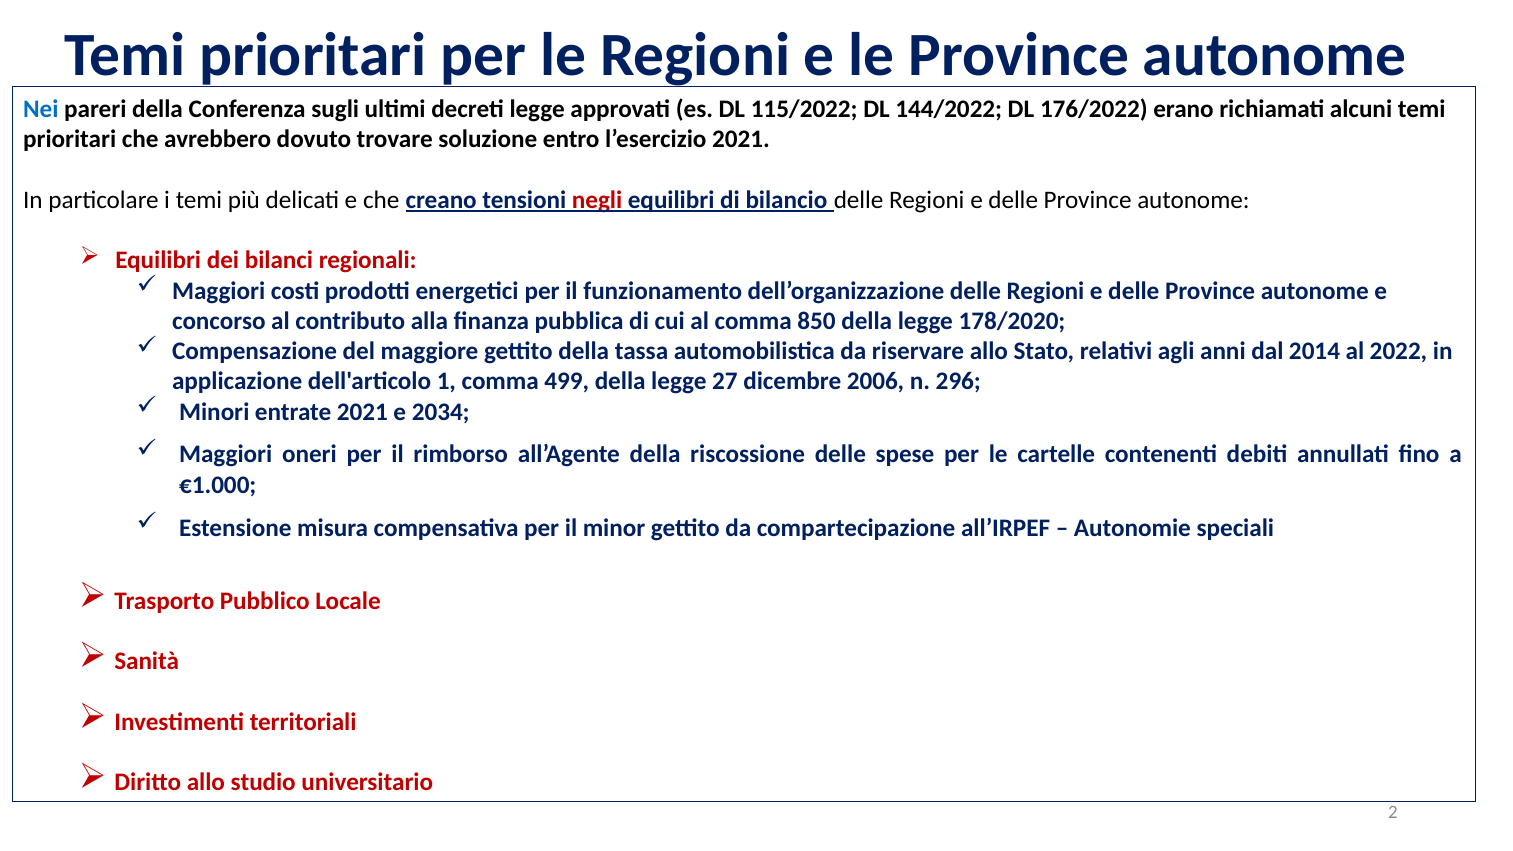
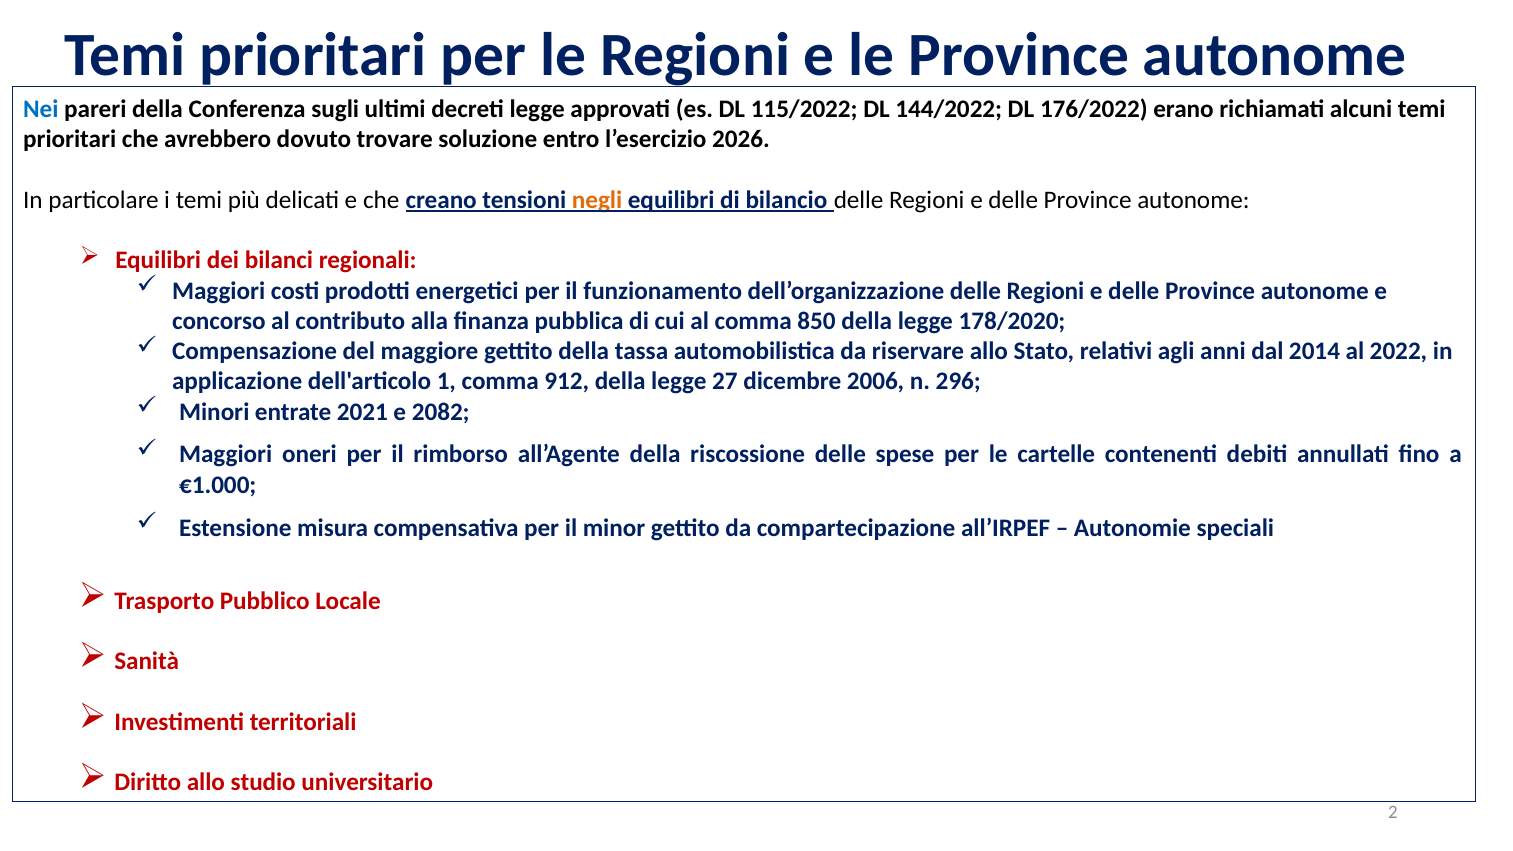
l’esercizio 2021: 2021 -> 2026 (741, 140)
negli colour: red -> orange (597, 200)
499: 499 -> 912 (567, 382)
2034: 2034 -> 2082 (441, 412)
